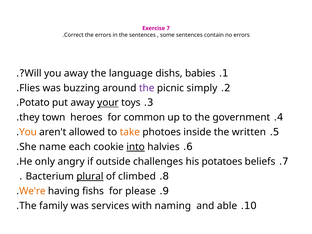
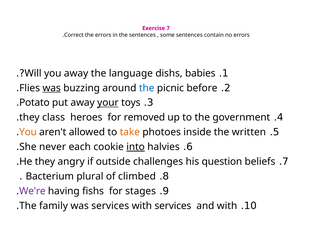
was underline: none -> present (52, 88)
the colour: purple -> blue (147, 88)
simply: simply -> before (202, 88)
town: town -> class (54, 117)
common: common -> removed (144, 117)
name: name -> never (53, 147)
He only: only -> they (45, 162)
potatoes: potatoes -> question (222, 162)
plural underline: present -> none (90, 176)
We're colour: orange -> purple (32, 191)
please: please -> stages (141, 191)
with naming: naming -> services (173, 206)
and able: able -> with (227, 206)
